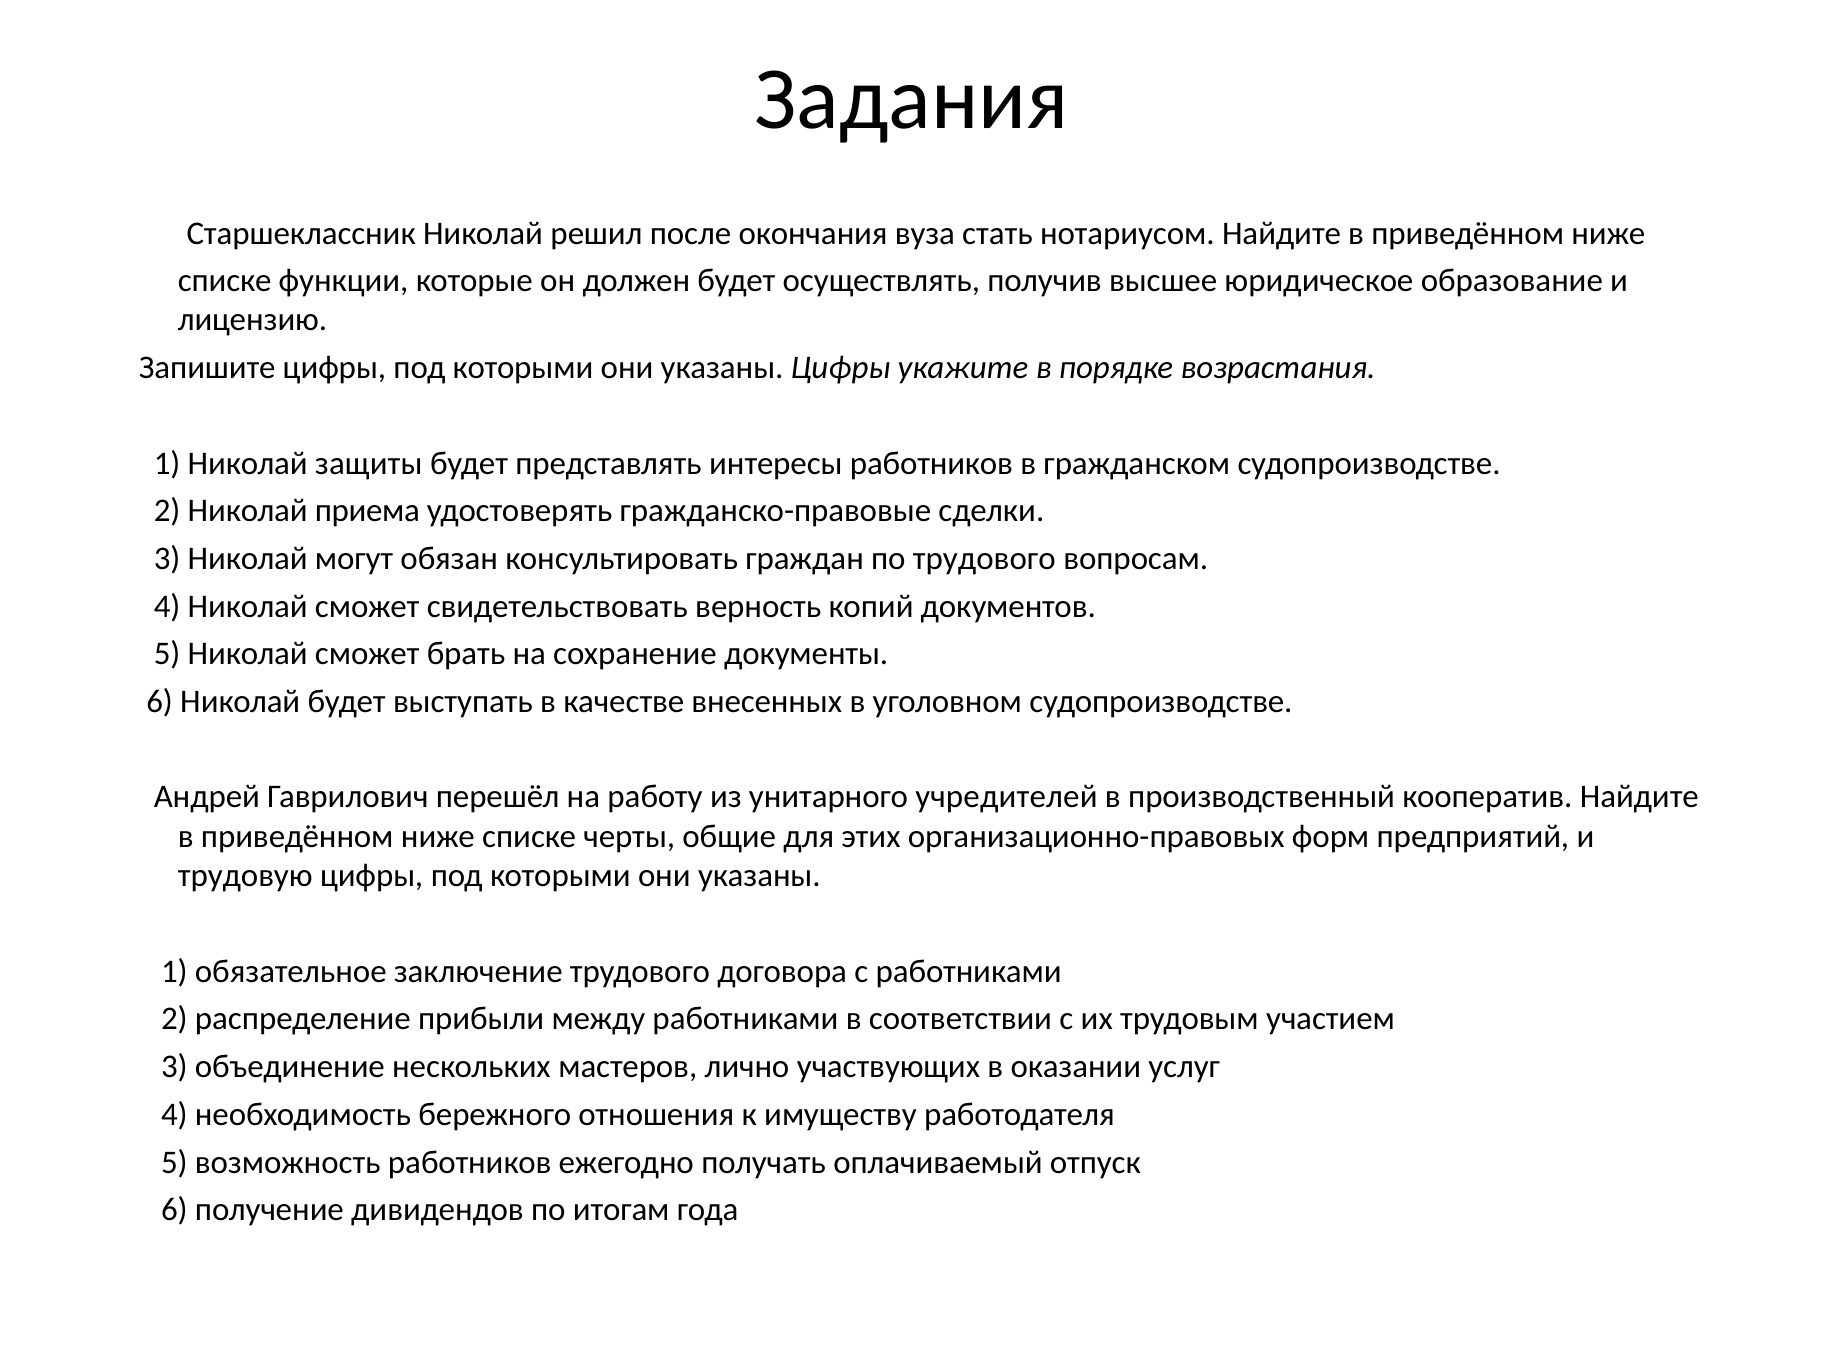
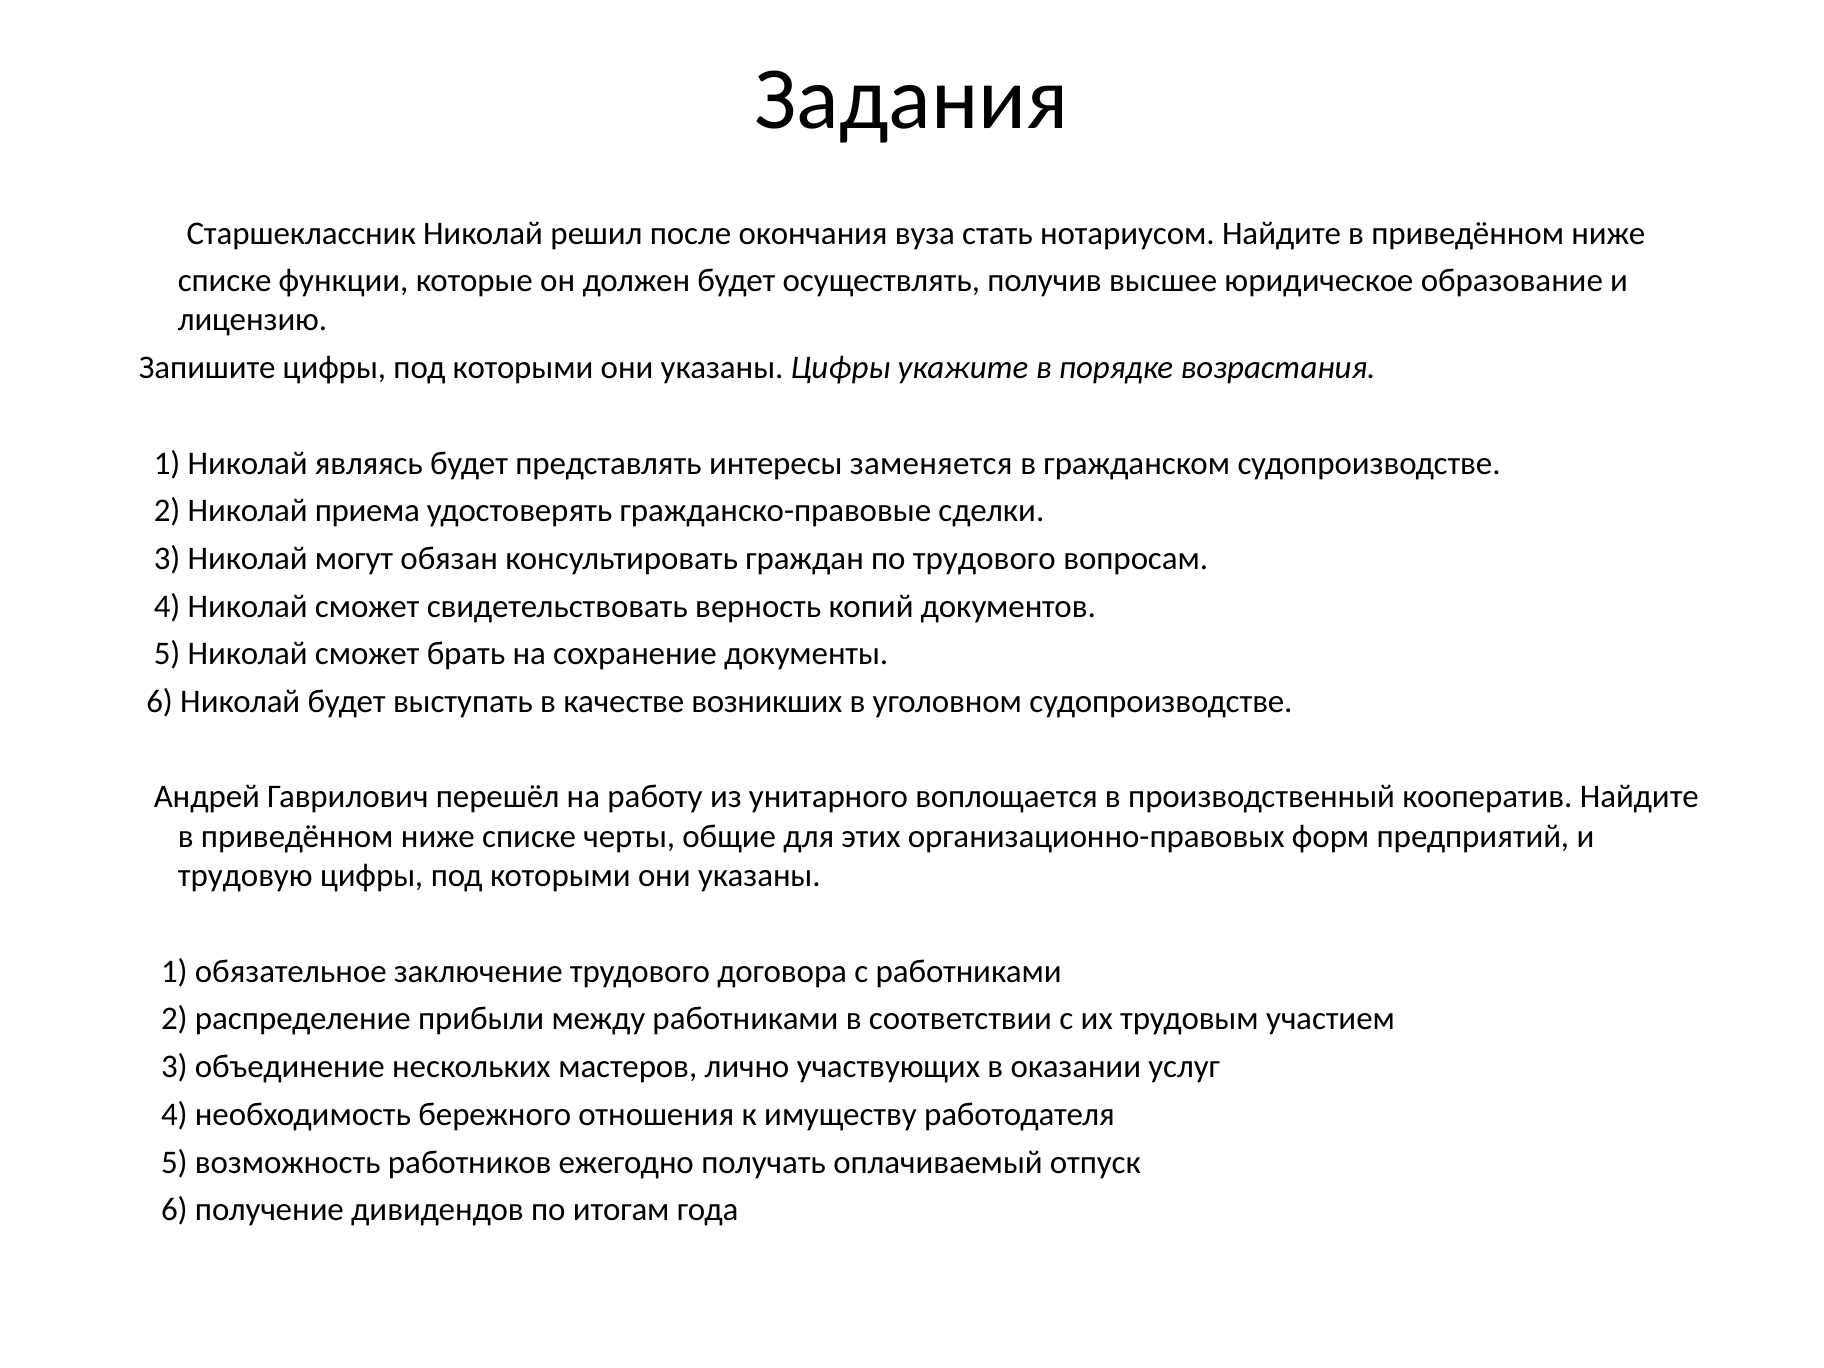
защиты: защиты -> являясь (369, 463)
интересы работников: работников -> заменяется (931, 463)
внесенных: внесенных -> возникших (767, 702)
учредителей: учредителей -> воплощается (1007, 797)
